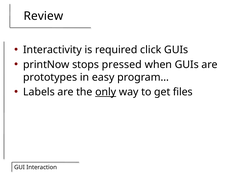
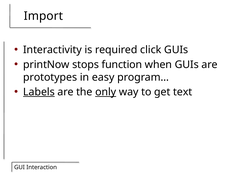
Review: Review -> Import (43, 16)
pressed: pressed -> function (122, 64)
Labels underline: none -> present (39, 92)
files: files -> text (183, 92)
